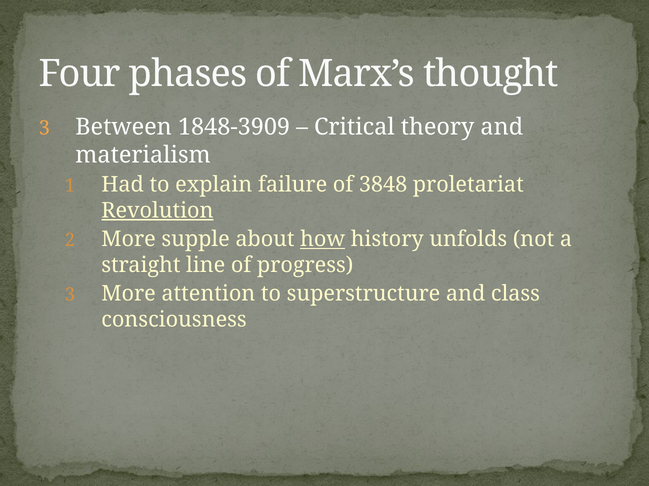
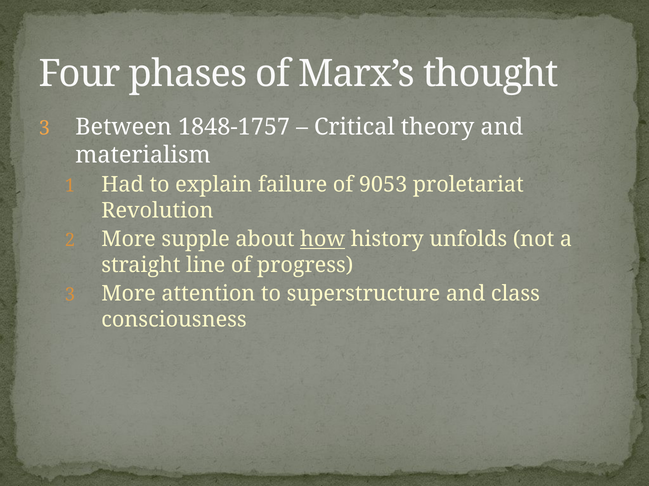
1848-3909: 1848-3909 -> 1848-1757 (234, 127)
3848: 3848 -> 9053 (383, 185)
Revolution underline: present -> none (157, 211)
